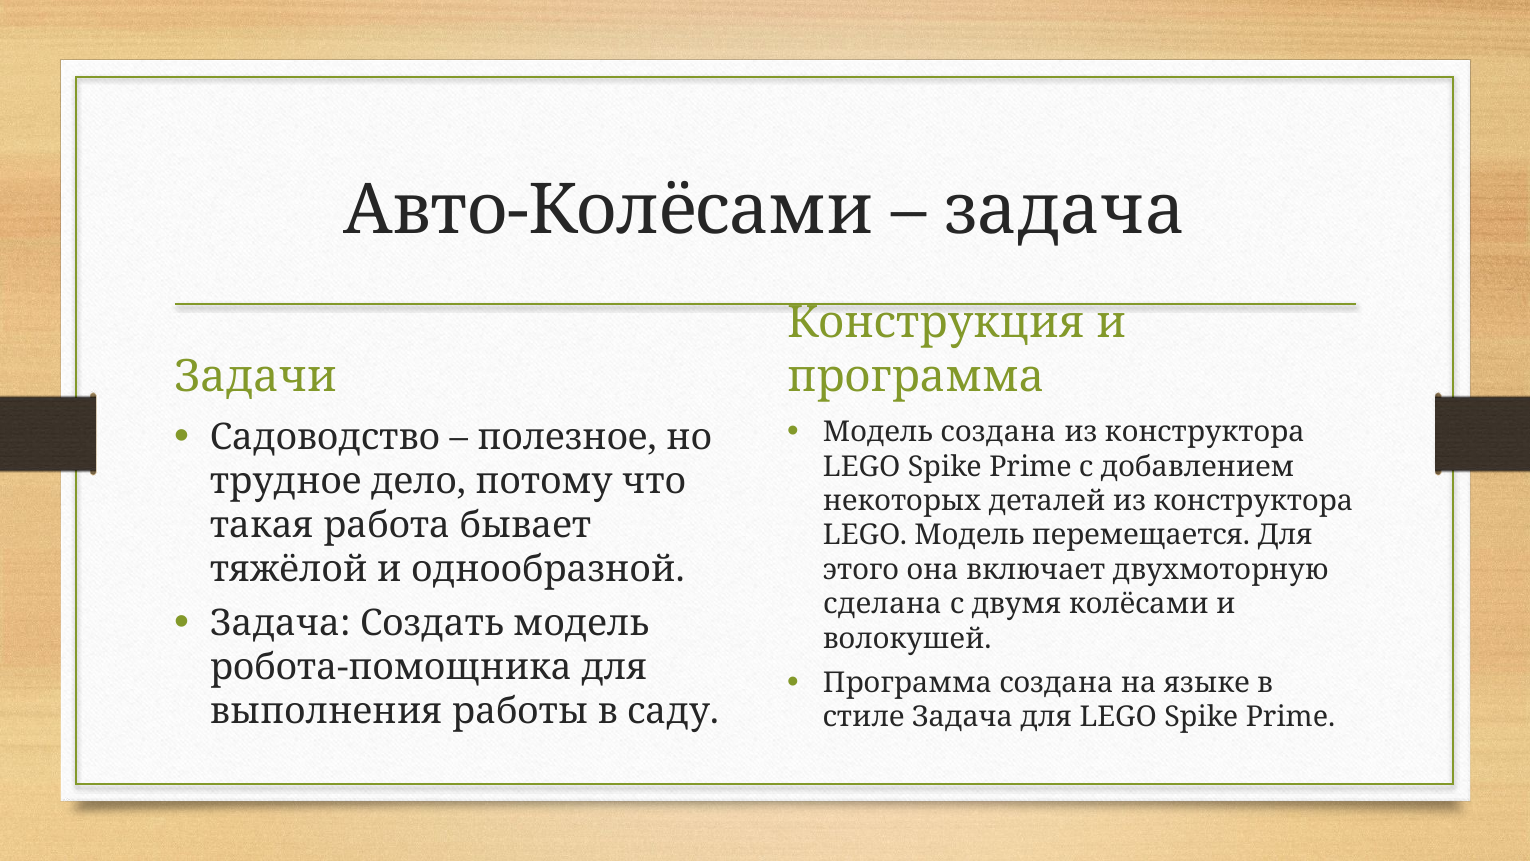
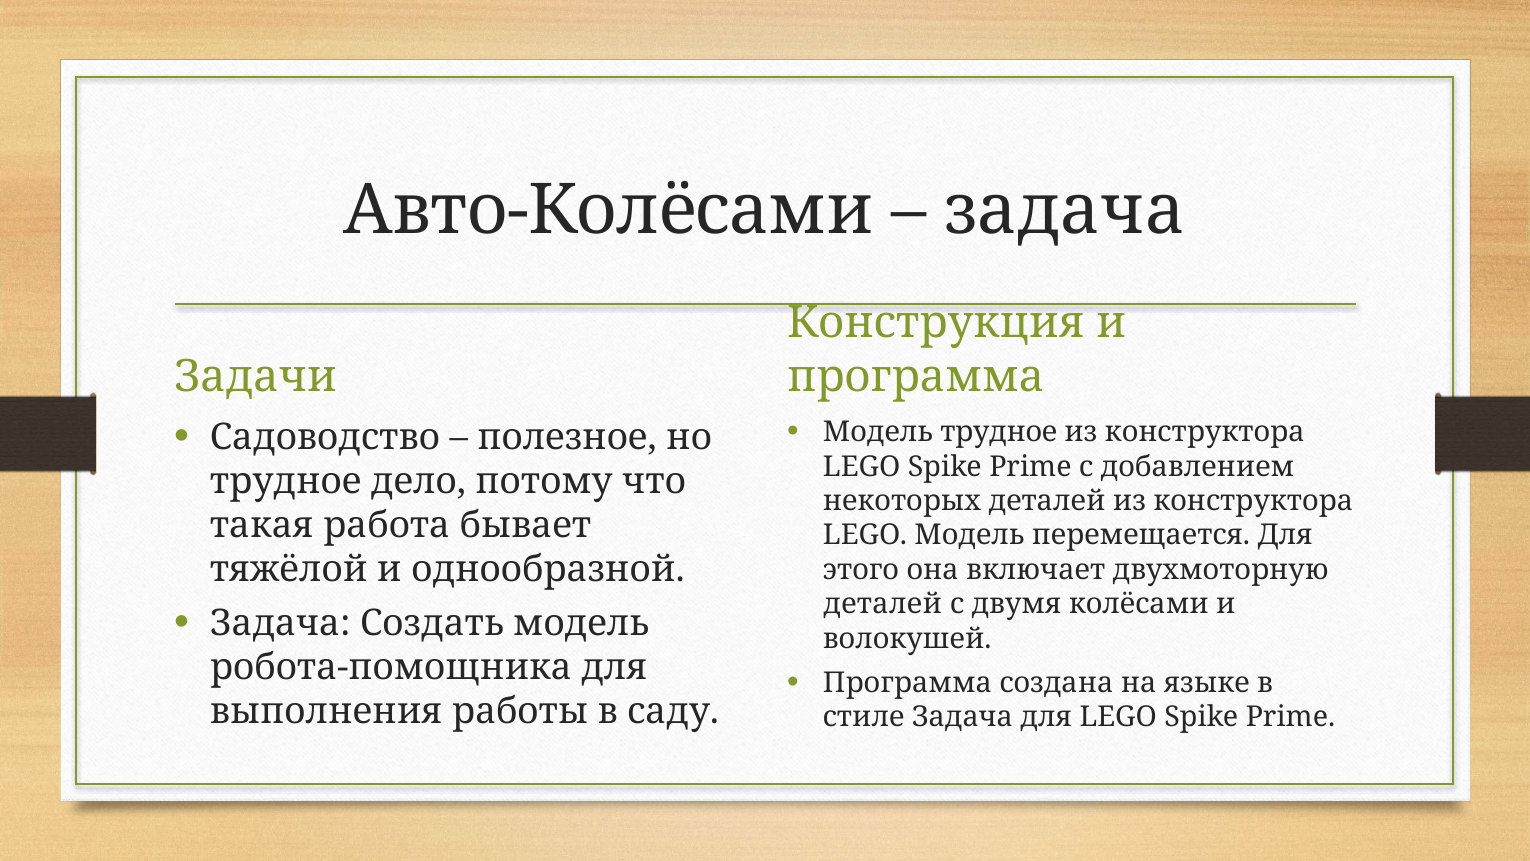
Модель создана: создана -> трудное (999, 432)
сделана: сделана -> деталей (883, 604)
